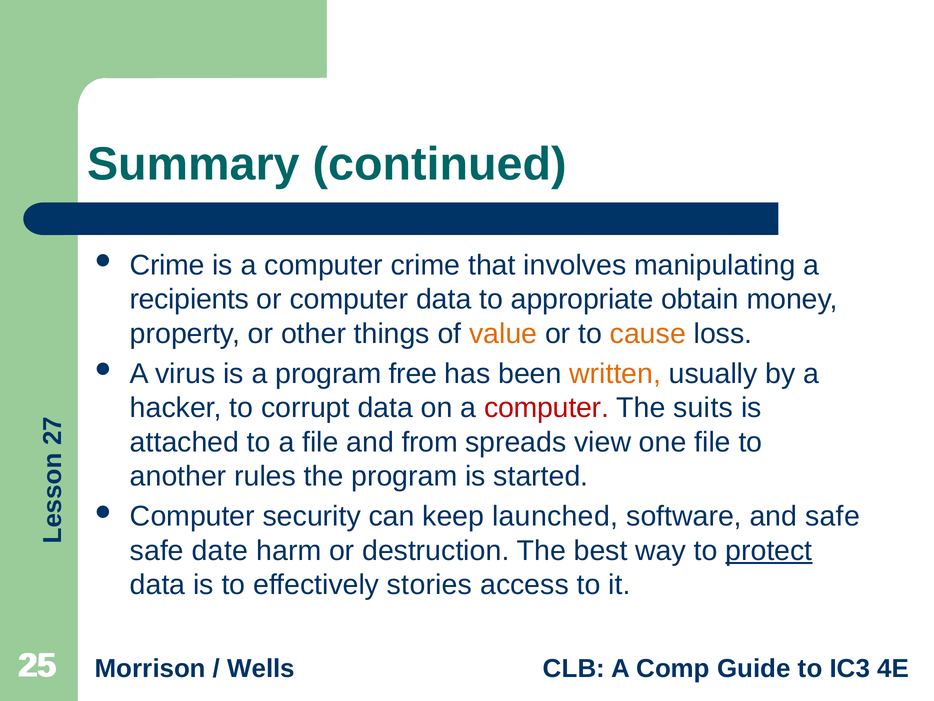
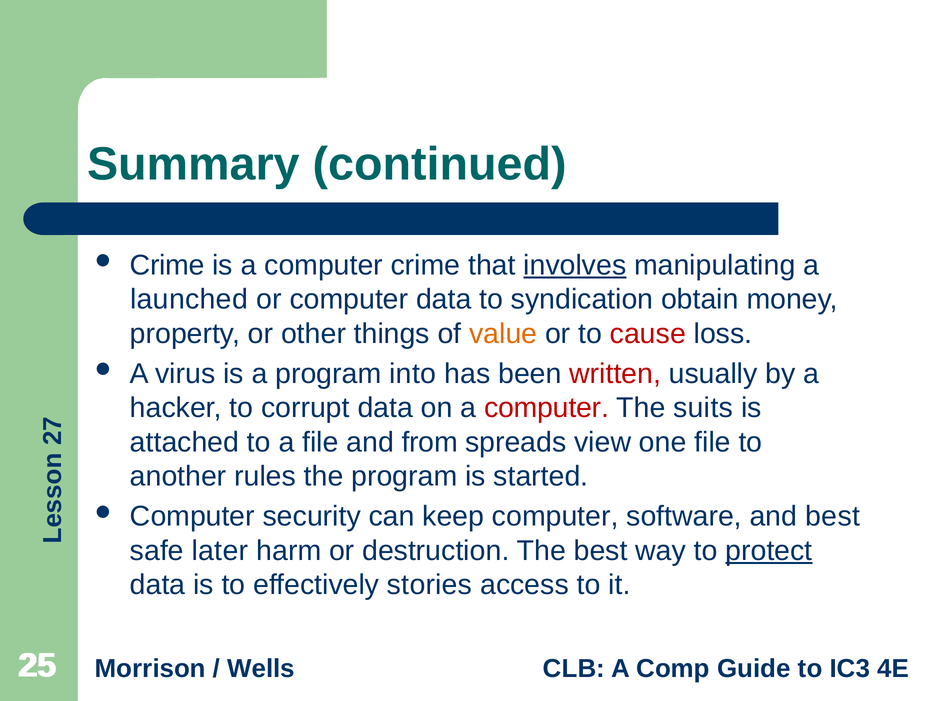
involves underline: none -> present (575, 265)
recipients: recipients -> launched (189, 299)
appropriate: appropriate -> syndication (582, 299)
cause colour: orange -> red (648, 334)
free: free -> into (413, 373)
written colour: orange -> red (615, 373)
keep launched: launched -> computer (555, 516)
and safe: safe -> best (833, 516)
date: date -> later (220, 550)
